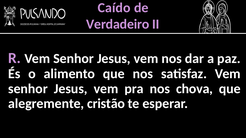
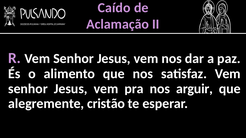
Verdadeiro: Verdadeiro -> Aclamação (118, 24)
chova: chova -> arguir (194, 89)
